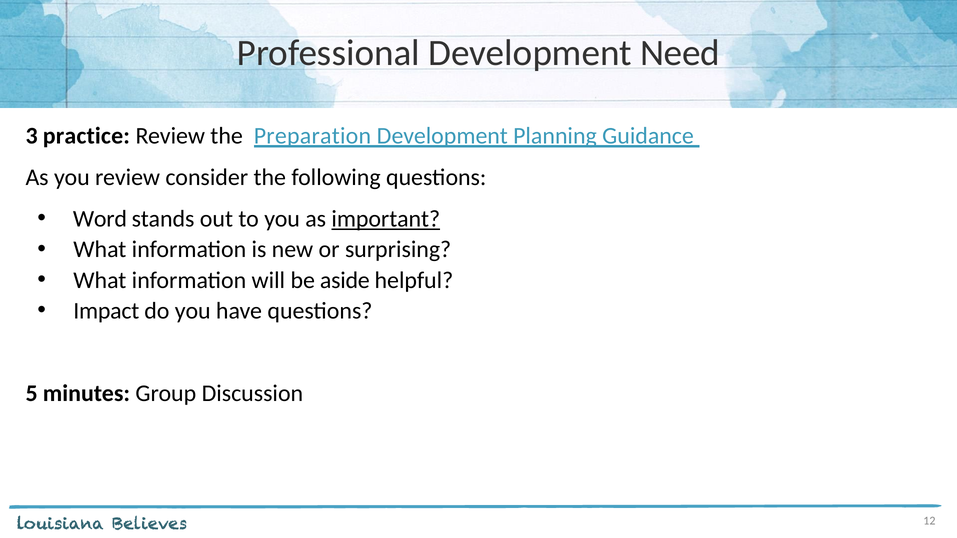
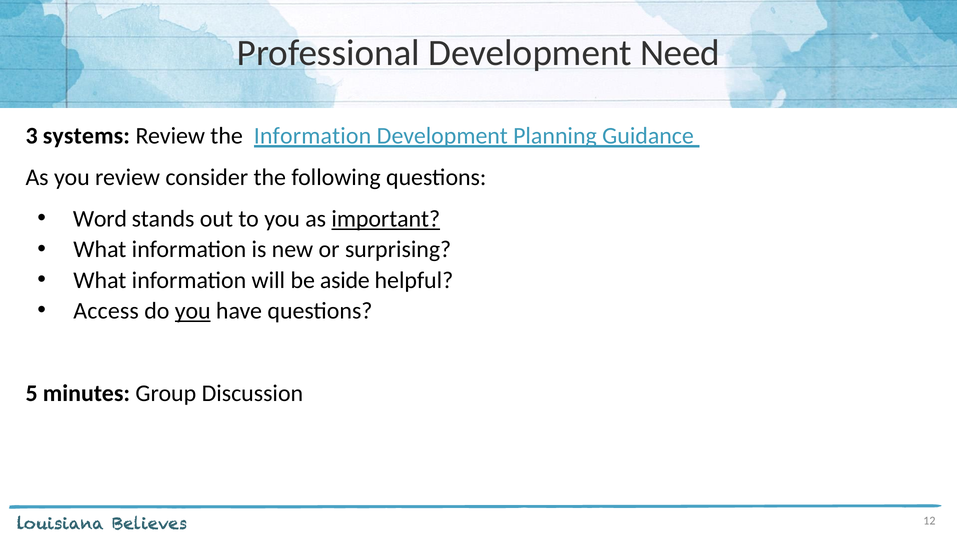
practice: practice -> systems (86, 136)
the Preparation: Preparation -> Information (312, 136)
Impact: Impact -> Access (106, 311)
you underline: none -> present (193, 311)
